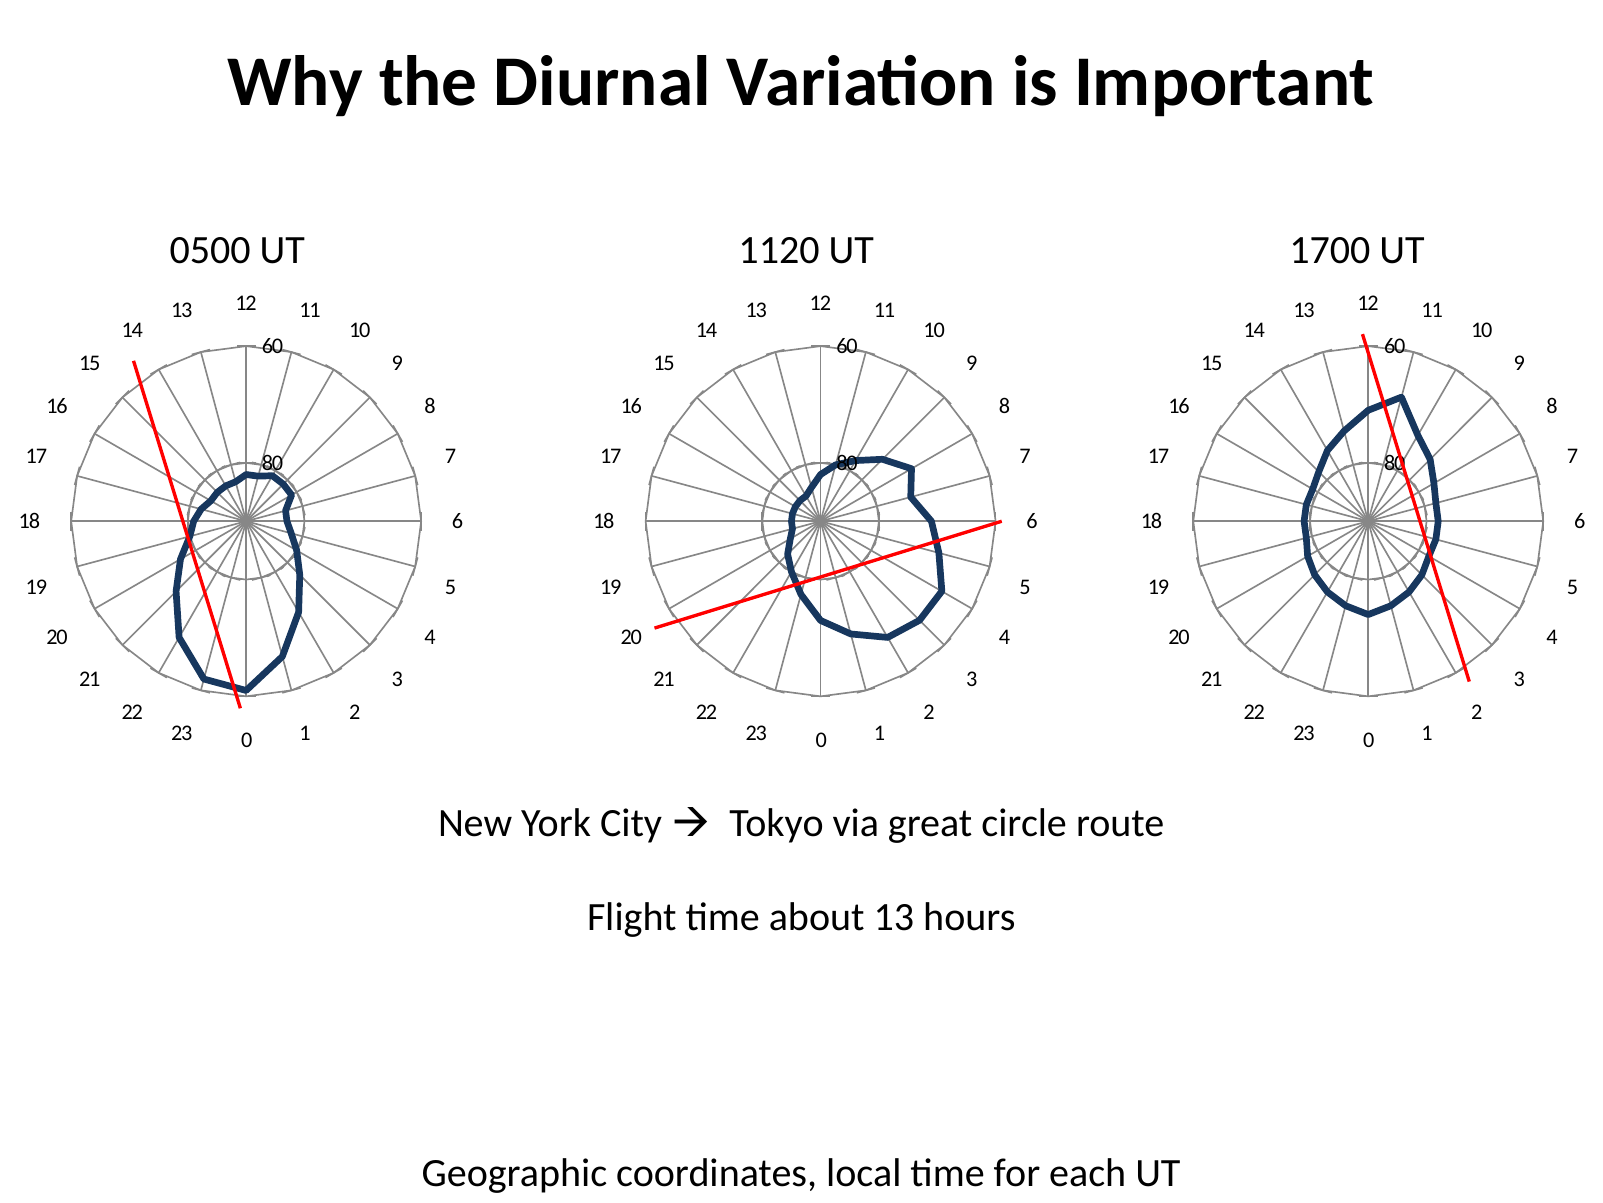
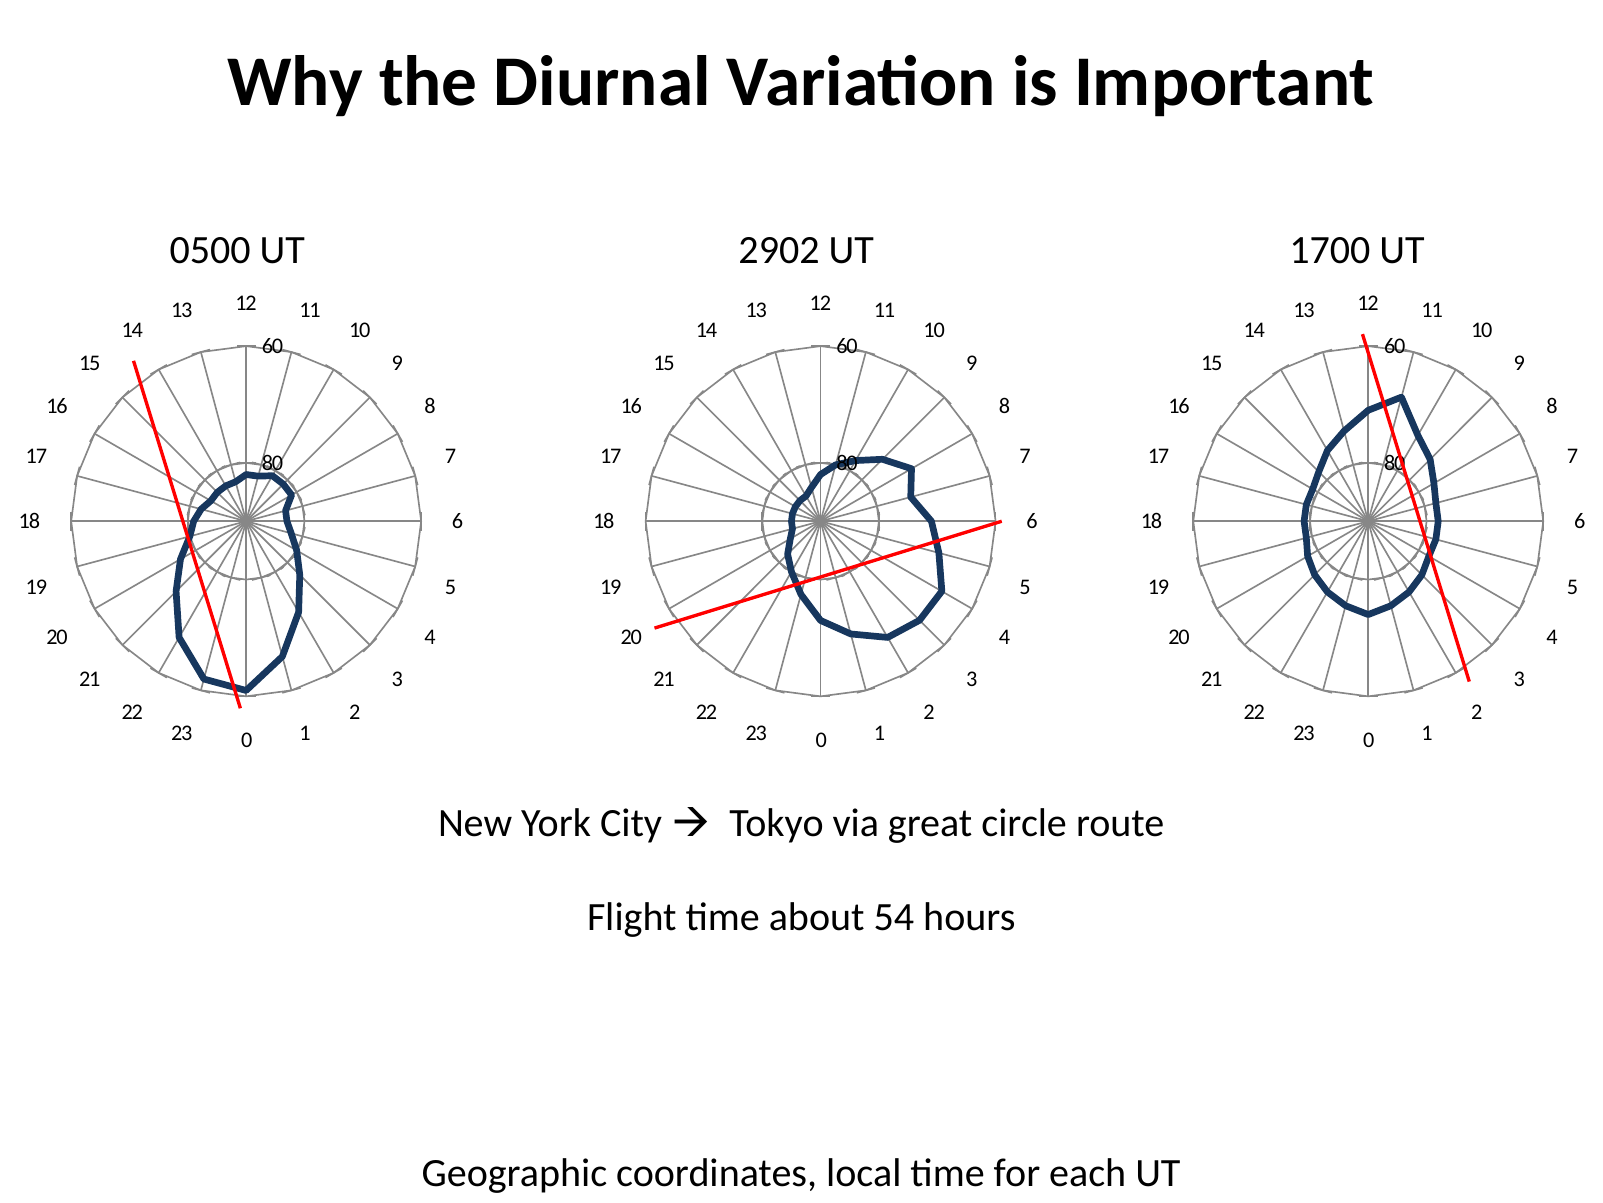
1120: 1120 -> 2902 (779, 250)
about 13: 13 -> 54 (894, 916)
